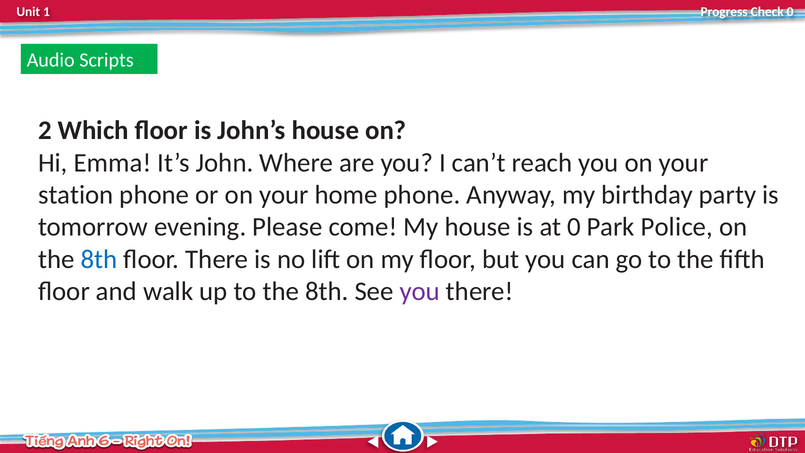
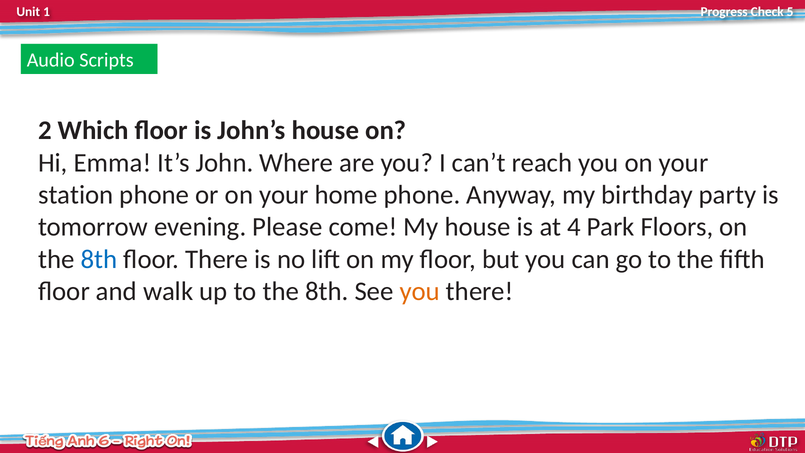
0: 0 -> 5 (790, 12)
at 0: 0 -> 4 (574, 227)
Police: Police -> Floors (677, 227)
you colour: purple -> orange (420, 291)
